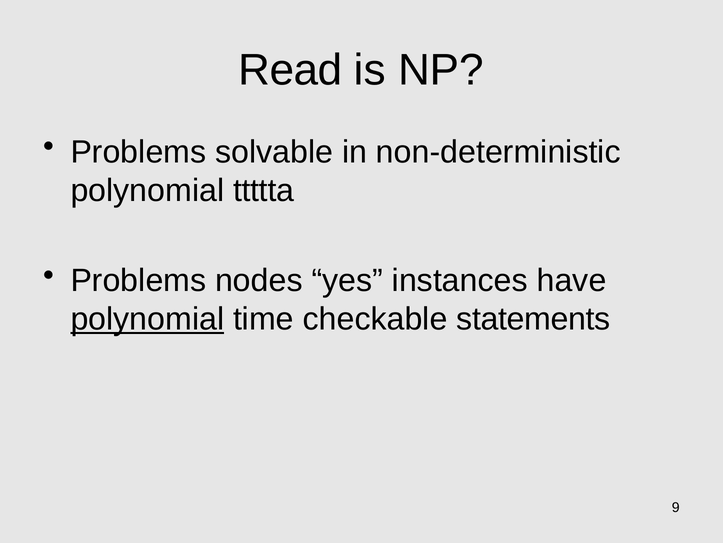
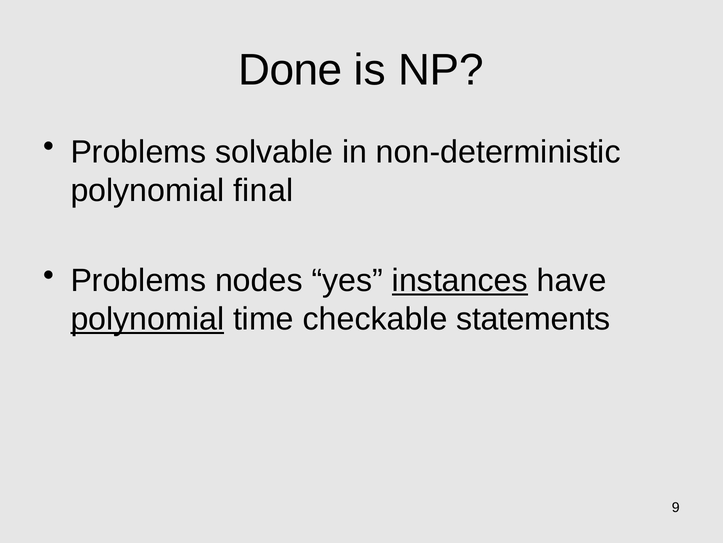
Read: Read -> Done (290, 70)
ttttta: ttttta -> final (263, 190)
instances underline: none -> present (460, 280)
